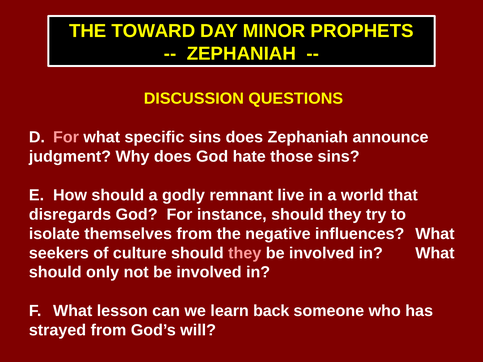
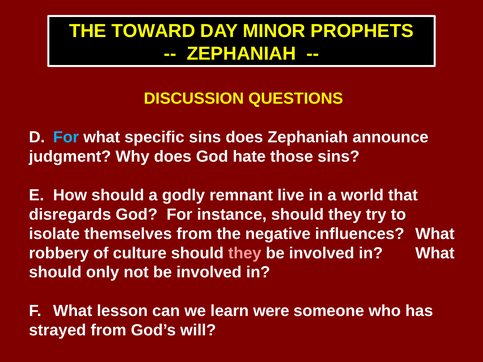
For colour: pink -> light blue (66, 137)
seekers: seekers -> robbery (59, 253)
back: back -> were (271, 311)
